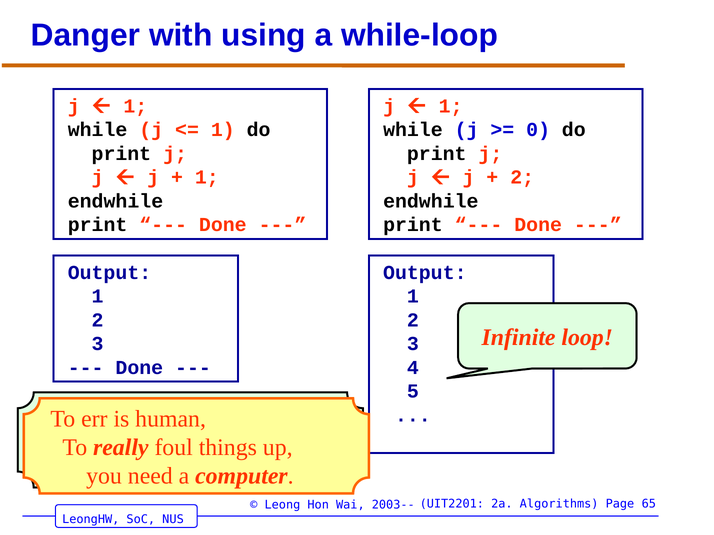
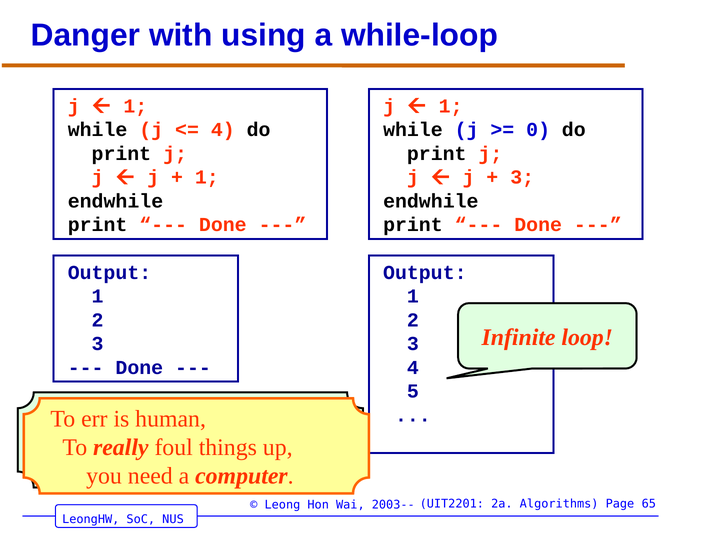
1: 1 -> 4 (223, 130)
2: 2 -> 3 (522, 178)
